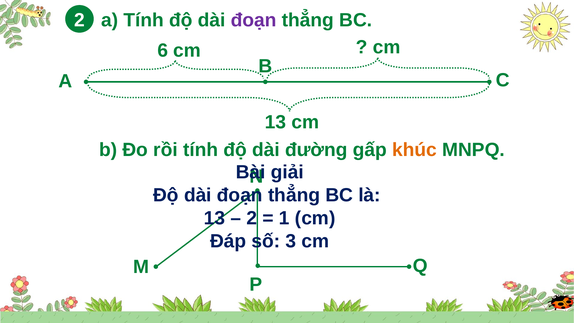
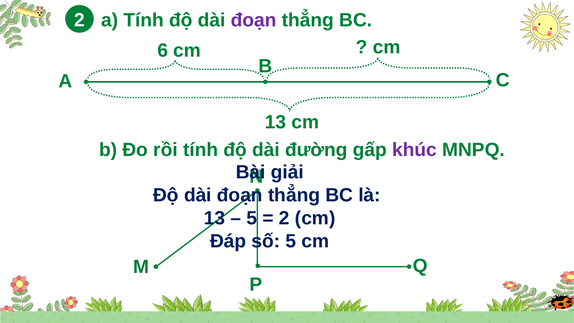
khúc colour: orange -> purple (414, 150)
2: 2 -> 5 (252, 218)
1: 1 -> 2 (284, 218)
số 3: 3 -> 5 (291, 241)
